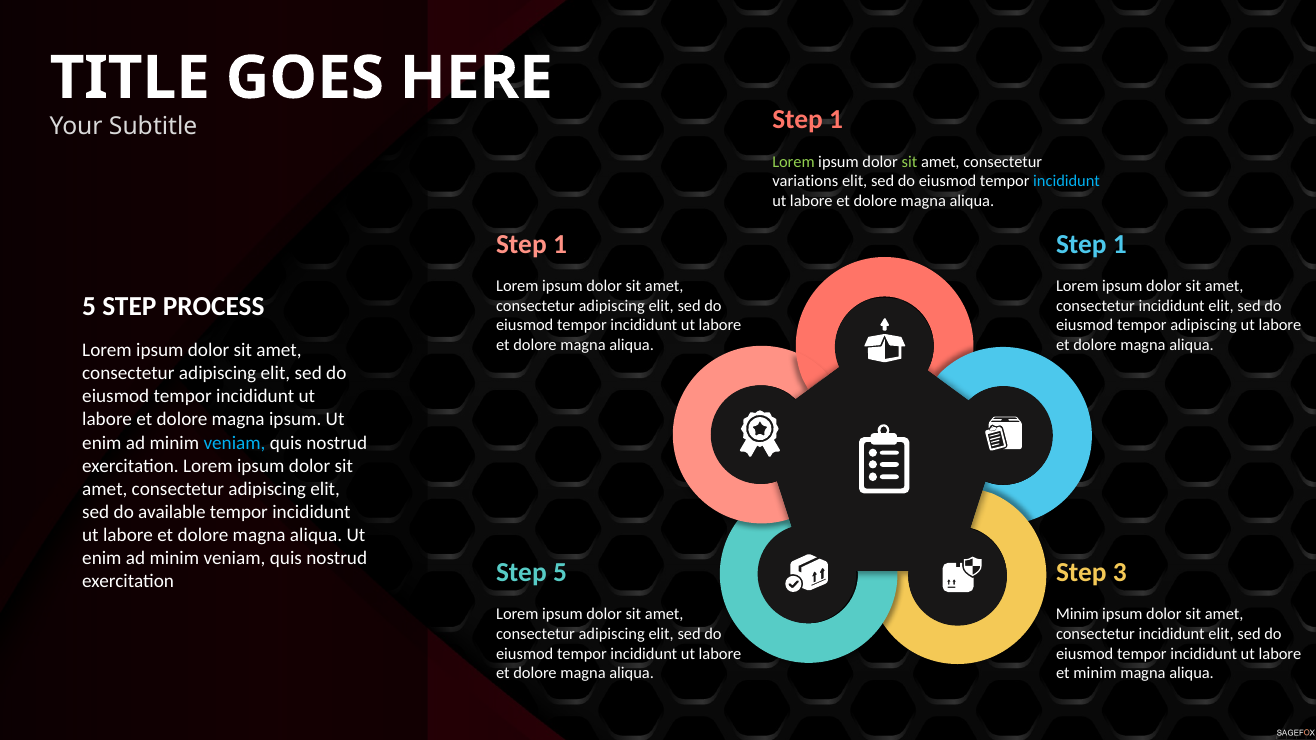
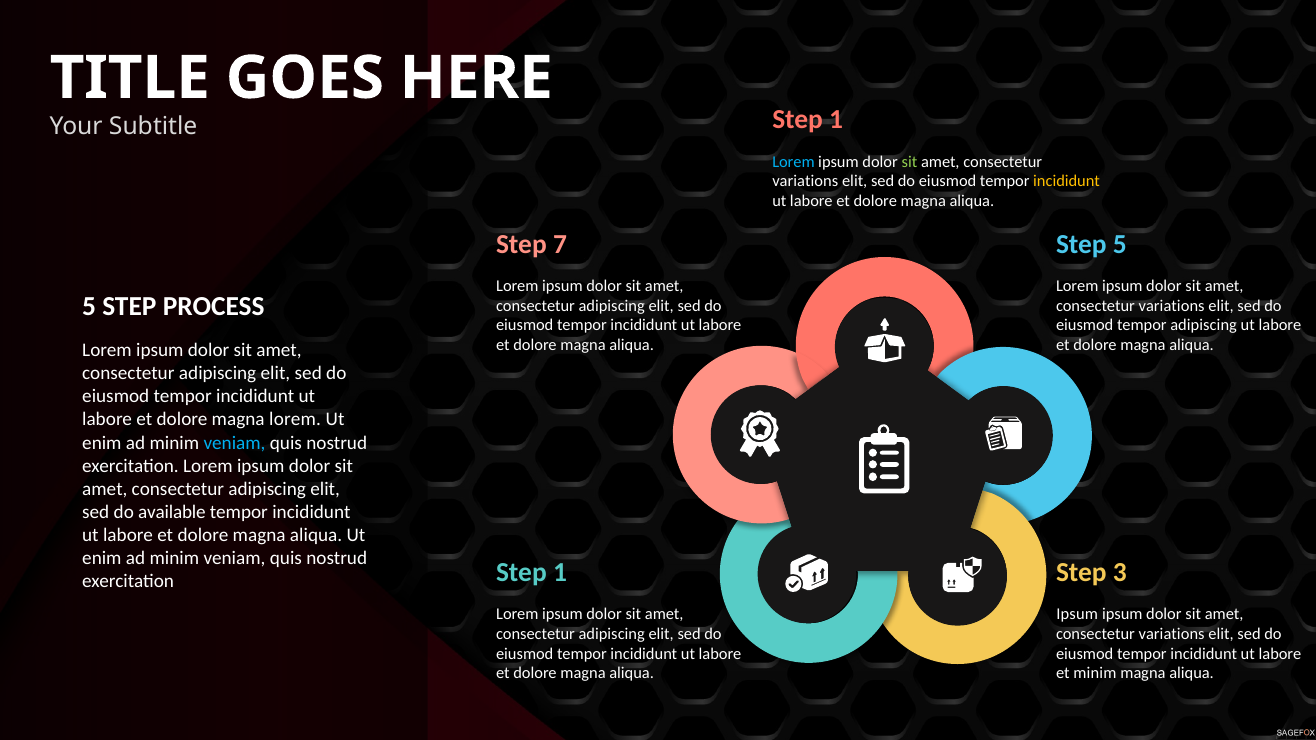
Lorem colour: light green -> light blue (793, 162)
incididunt colour: light blue -> yellow (1067, 181)
1: 1 -> 7 (560, 244)
1: 1 -> 5 (1120, 244)
incididunt: incididunt -> variations (1172, 306)
magna ipsum: ipsum -> lorem (295, 420)
5: 5 -> 1 (560, 573)
Minim: Minim -> Ipsum (1077, 615)
incididunt: incididunt -> variations (1172, 634)
